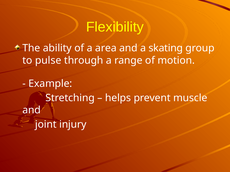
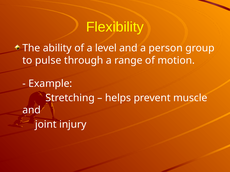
area: area -> level (106, 48)
skating: skating -> person (166, 48)
